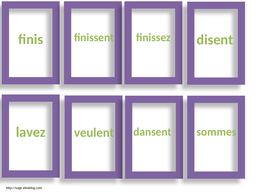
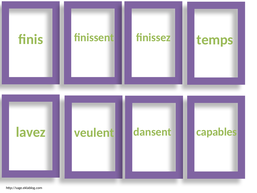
disent: disent -> temps (215, 40)
sommes: sommes -> capables (217, 132)
